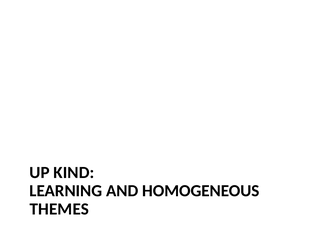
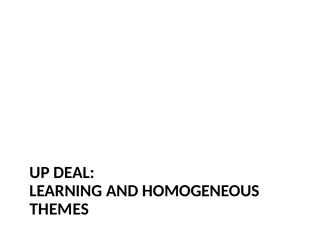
KIND: KIND -> DEAL (74, 173)
